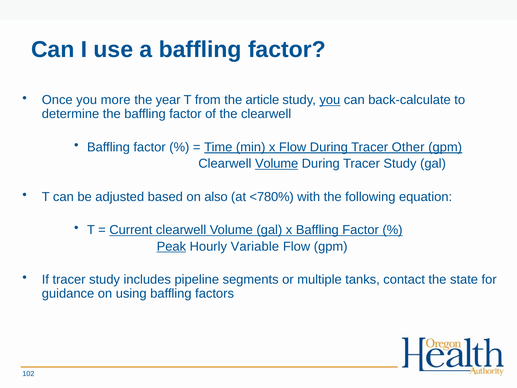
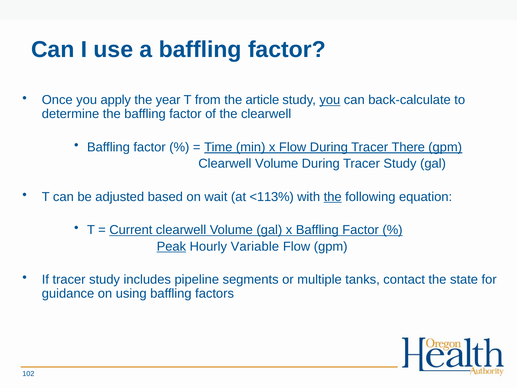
more: more -> apply (116, 100)
Other: Other -> There (408, 147)
Volume underline: present -> none (277, 164)
also: also -> wait (216, 197)
<780%: <780% -> <113% (272, 197)
the underline: none -> present (333, 197)
